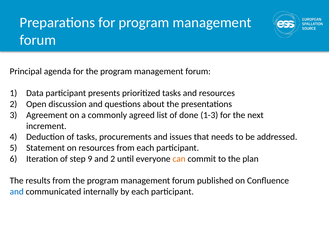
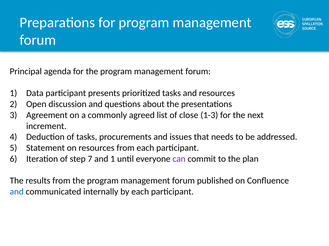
done: done -> close (189, 115)
9: 9 -> 7 (90, 159)
and 2: 2 -> 1 (113, 159)
can colour: orange -> purple (179, 159)
